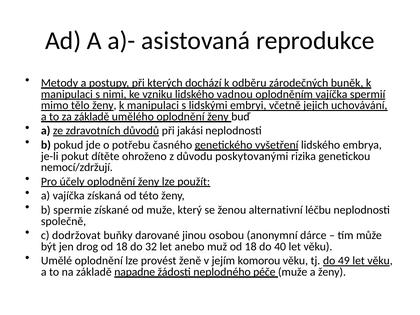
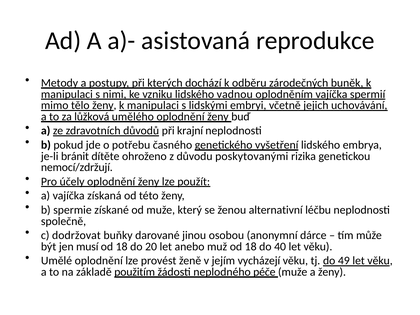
za základě: základě -> lůžková (92, 117)
jakási: jakási -> krajní (190, 131)
pokut: pokut -> bránit (75, 156)
drog: drog -> musí (87, 247)
32: 32 -> 20 (151, 247)
komorou: komorou -> vycházejí (259, 261)
napadne: napadne -> použitím (135, 272)
